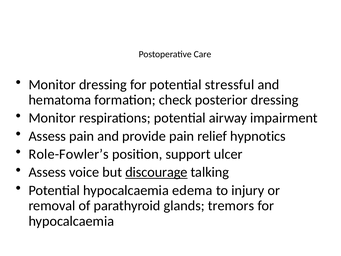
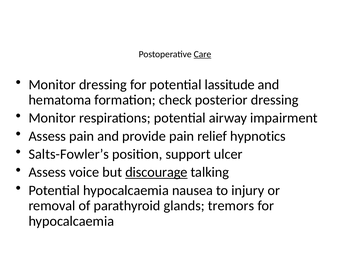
Care underline: none -> present (202, 54)
stressful: stressful -> lassitude (230, 85)
Role-Fowler’s: Role-Fowler’s -> Salts-Fowler’s (69, 154)
edema: edema -> nausea (192, 190)
